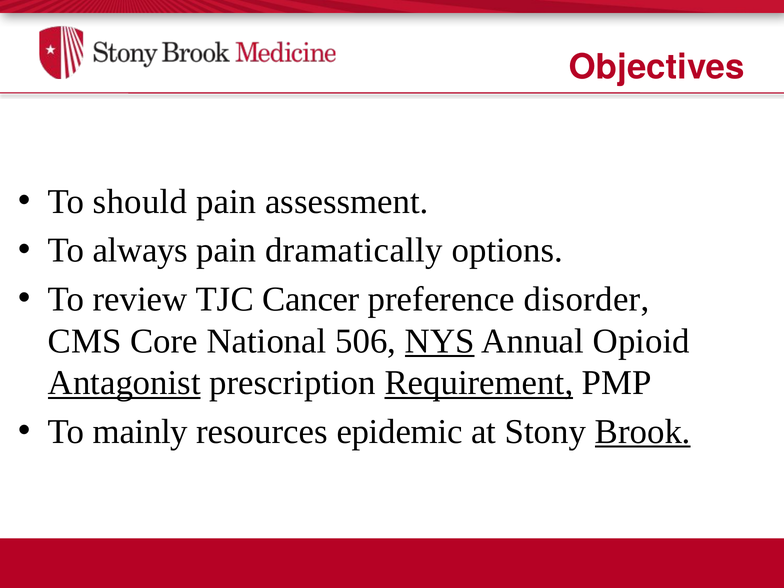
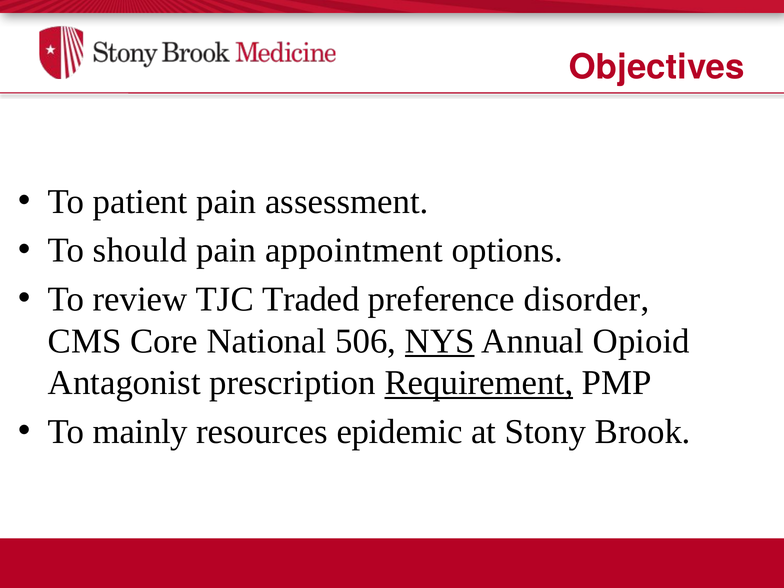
should: should -> patient (140, 202)
always: always -> should (140, 250)
dramatically: dramatically -> appointment (354, 250)
Cancer: Cancer -> Traded (311, 299)
Antagonist underline: present -> none (124, 383)
Brook underline: present -> none (643, 432)
